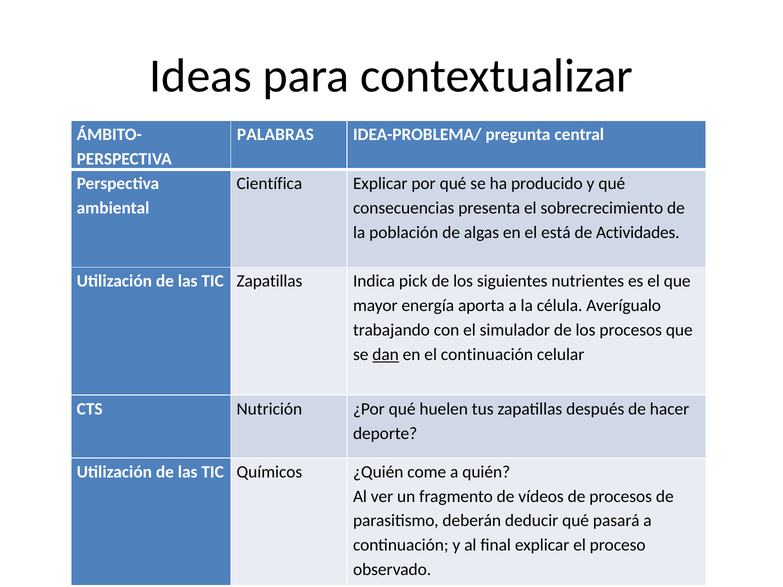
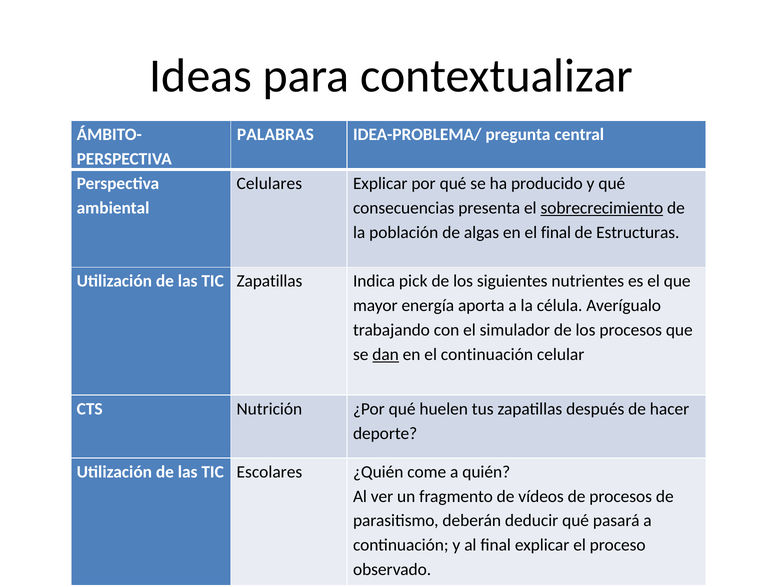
Científica: Científica -> Celulares (269, 184)
sobrecrecimiento underline: none -> present (602, 208)
el está: está -> final (556, 232)
Actividades: Actividades -> Estructuras (638, 232)
Químicos: Químicos -> Escolares (269, 472)
